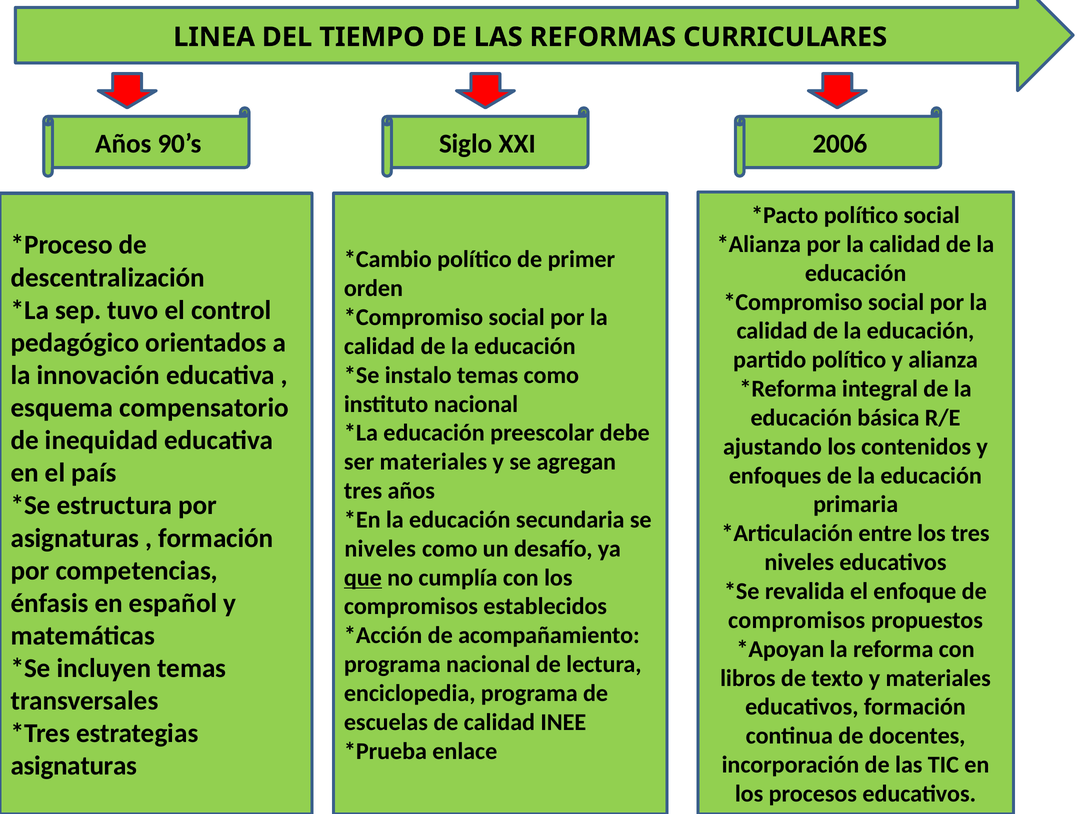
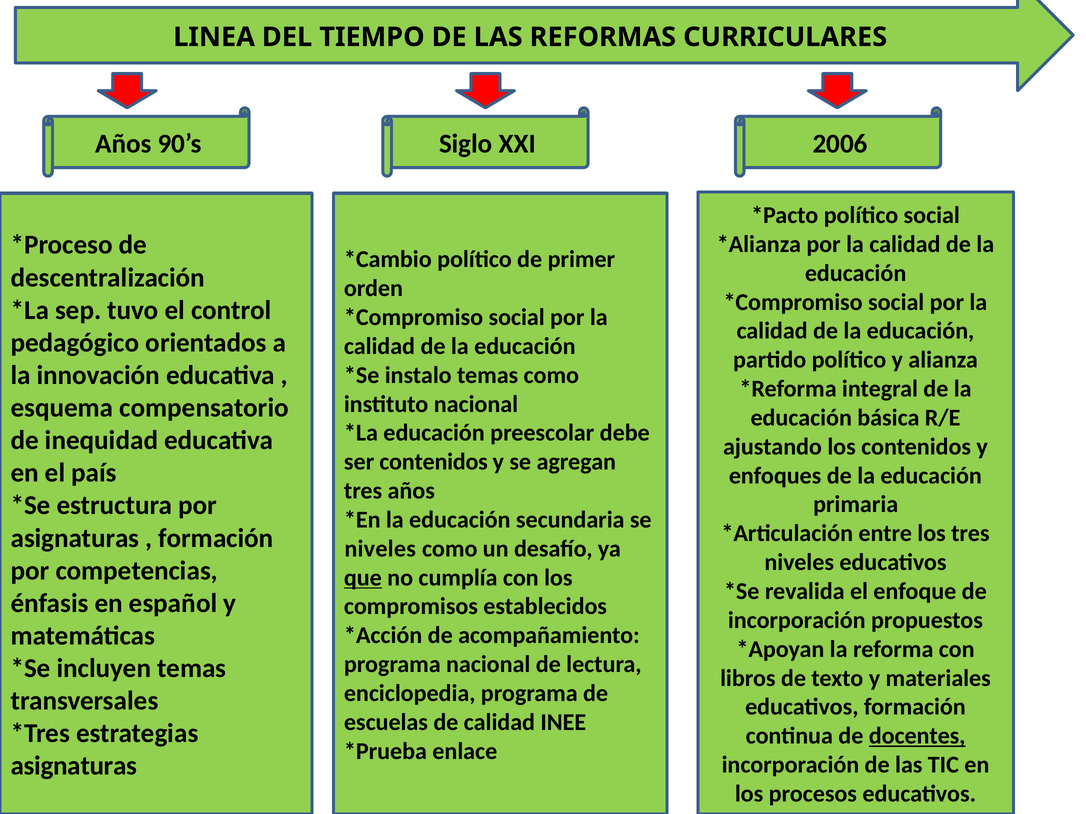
ser materiales: materiales -> contenidos (434, 462)
compromisos: compromisos -> incorporación (797, 621)
docentes underline: none -> present (917, 736)
